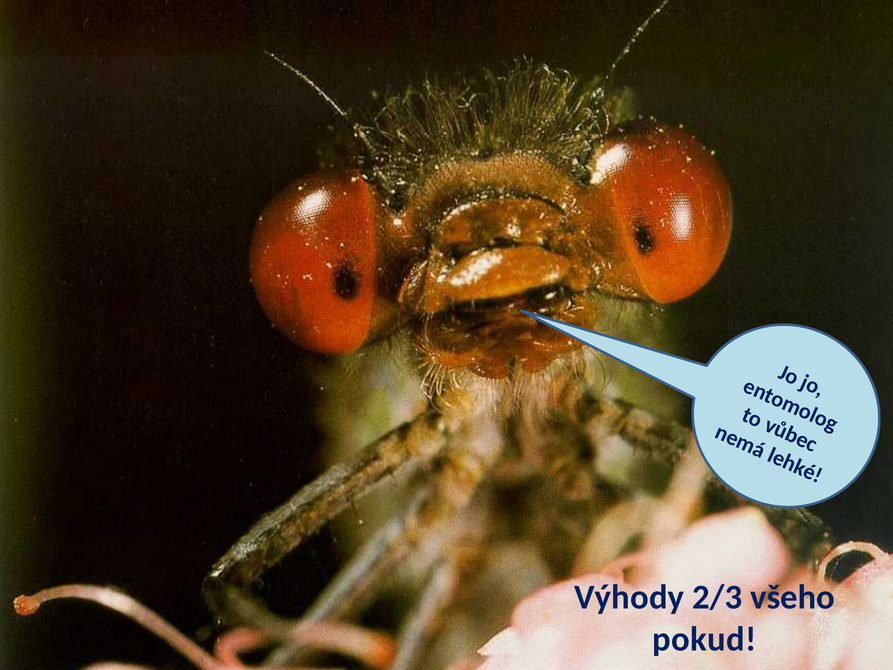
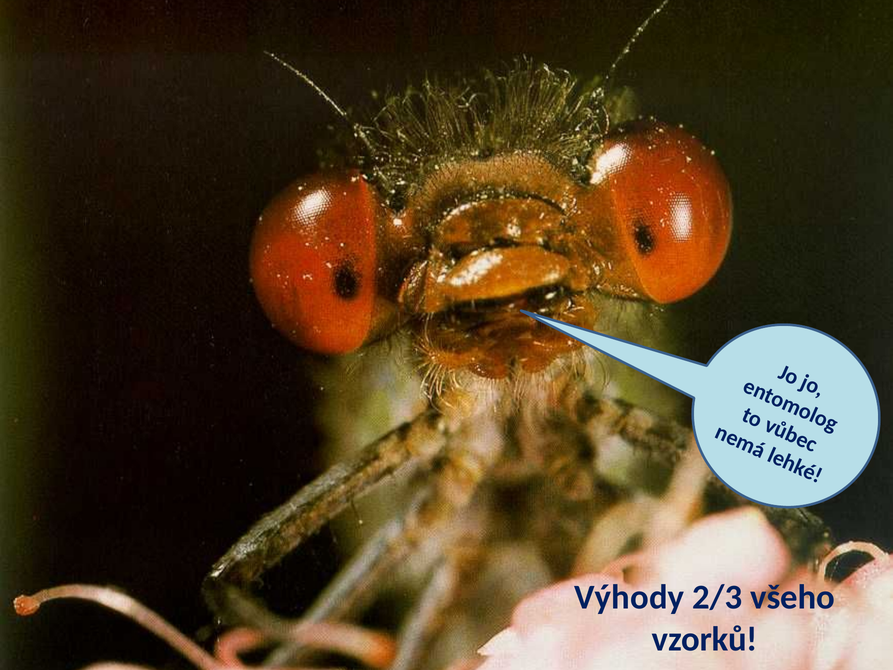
pokud: pokud -> vzorků (705, 639)
